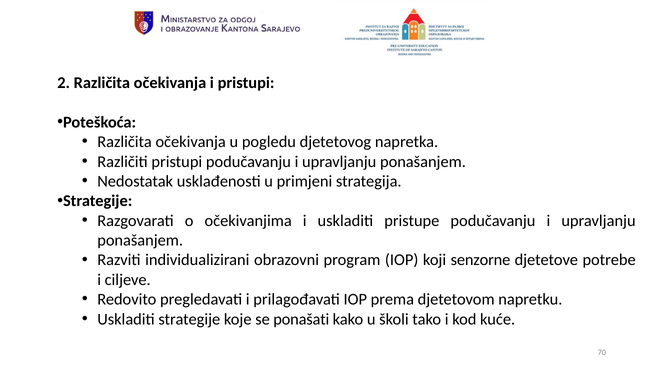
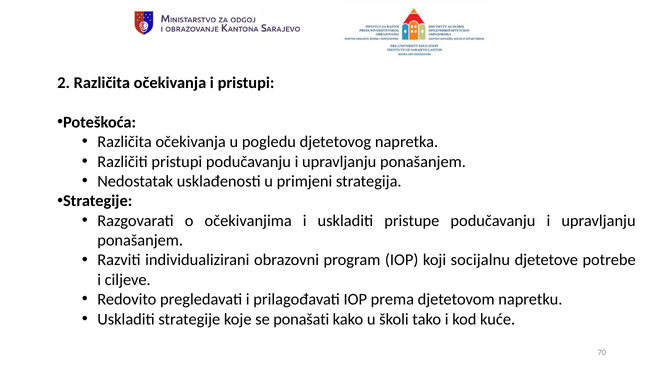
senzorne: senzorne -> socijalnu (480, 260)
